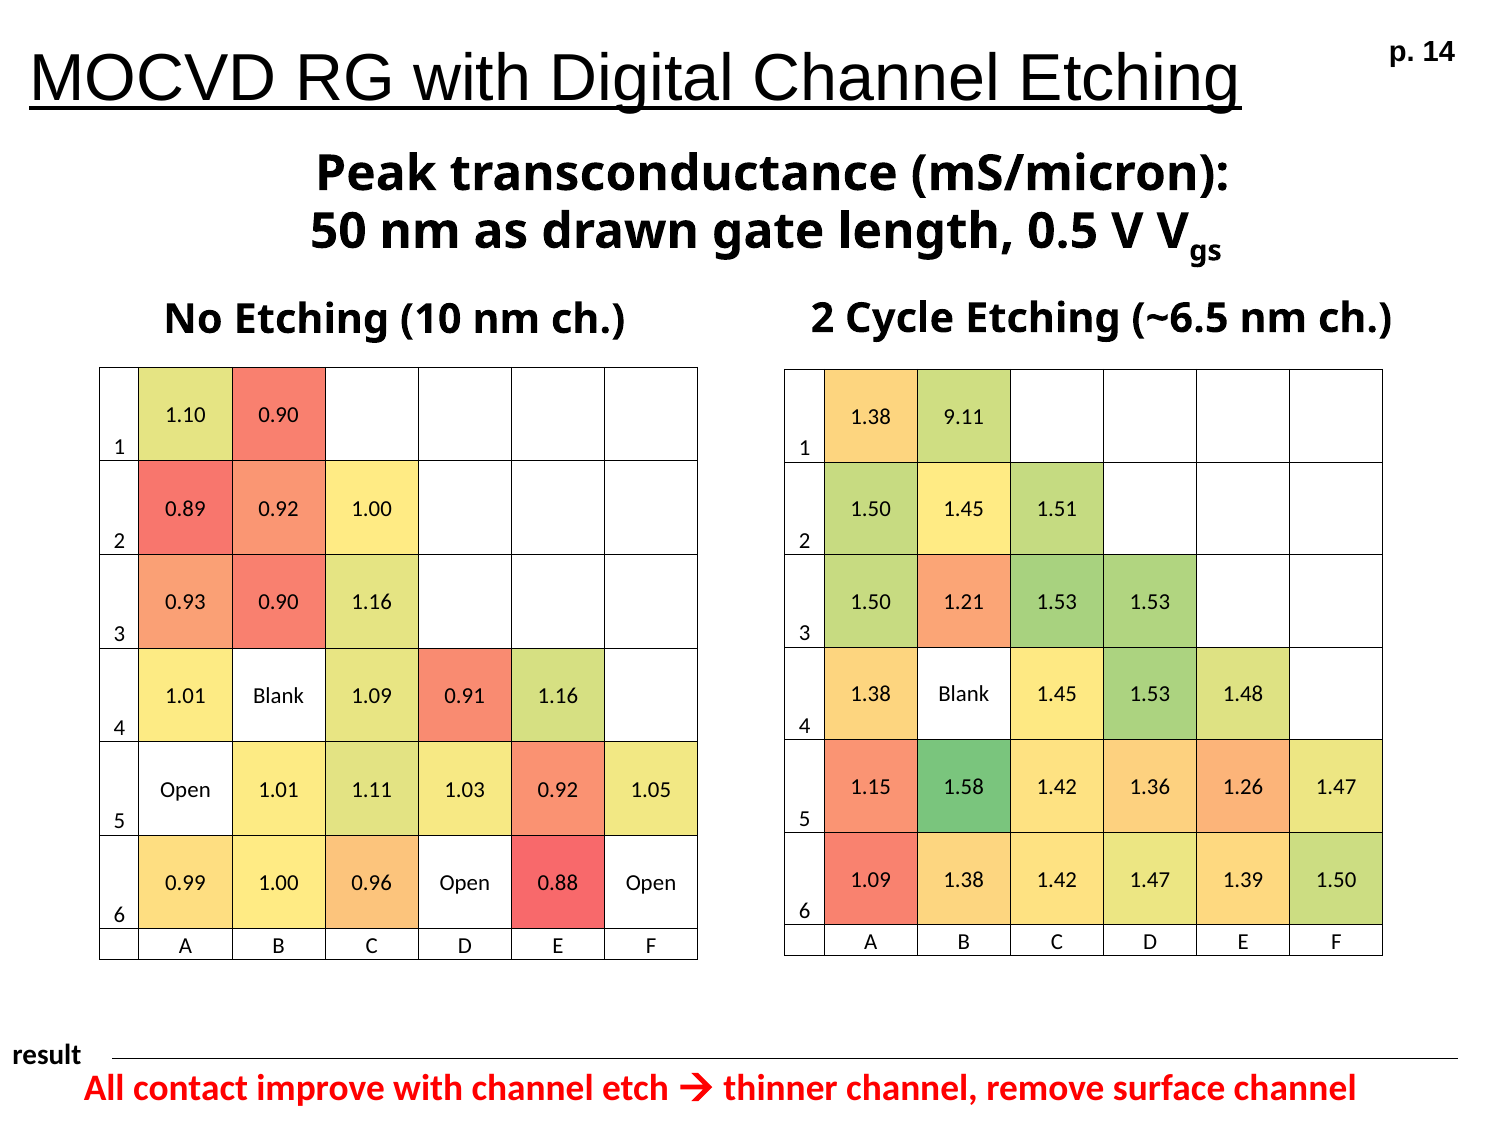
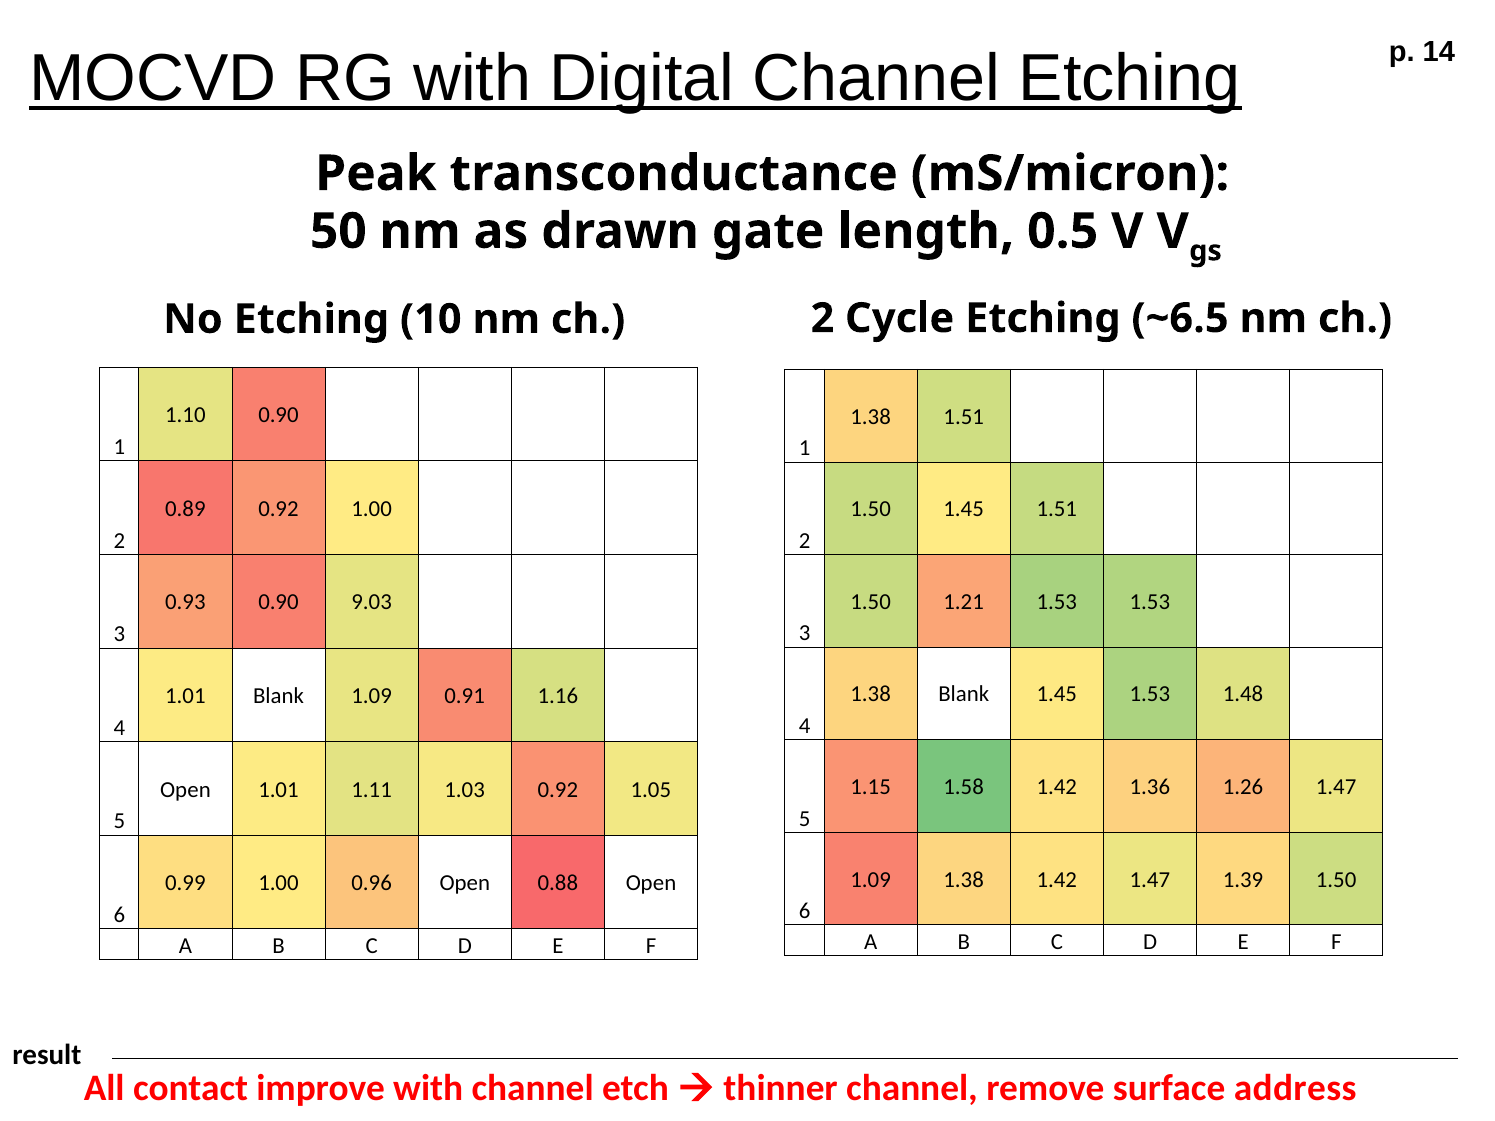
1.38 9.11: 9.11 -> 1.51 (964, 417)
0.90 1.16: 1.16 -> 9.03 (372, 603)
surface channel: channel -> address (1295, 1088)
